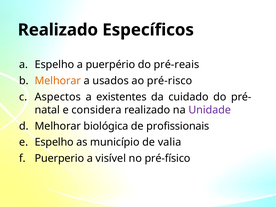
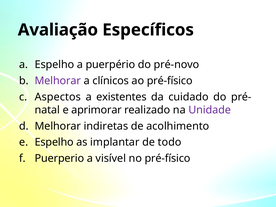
Realizado: Realizado -> Avaliação (58, 30)
pré-reais: pré-reais -> pré-novo (176, 65)
Melhorar colour: orange -> purple (58, 81)
usados: usados -> clínicos (111, 81)
ao pré-risco: pré-risco -> pré-físico (170, 81)
considera: considera -> aprimorar (97, 110)
biológica: biológica -> indiretas (106, 126)
profissionais: profissionais -> acolhimento (178, 126)
município: município -> implantar (115, 142)
valia: valia -> todo (170, 142)
